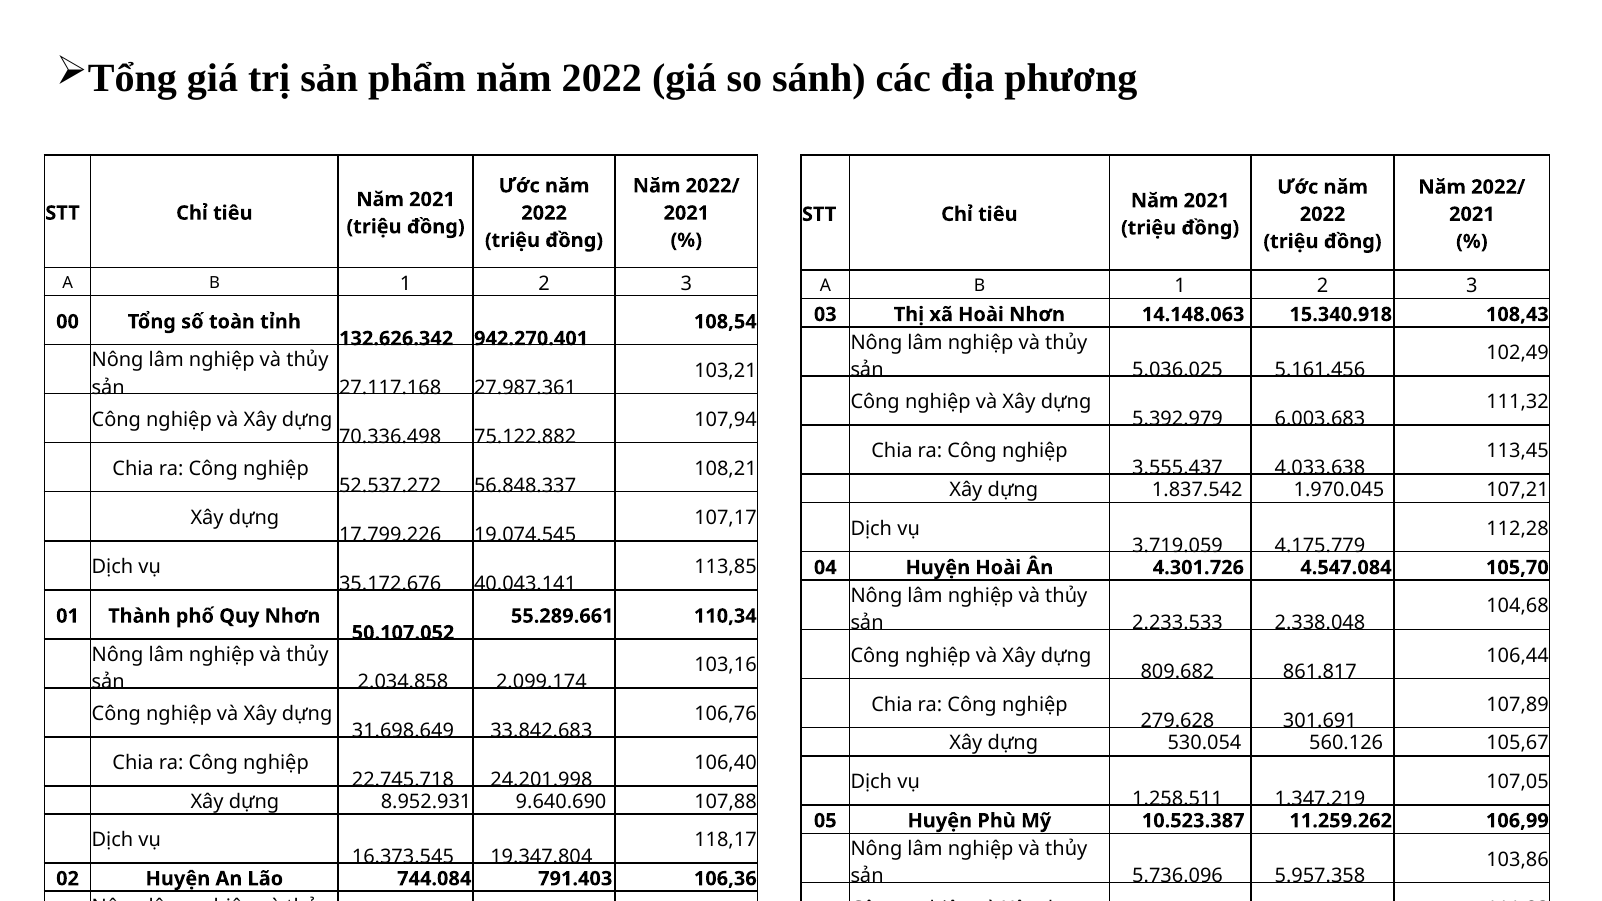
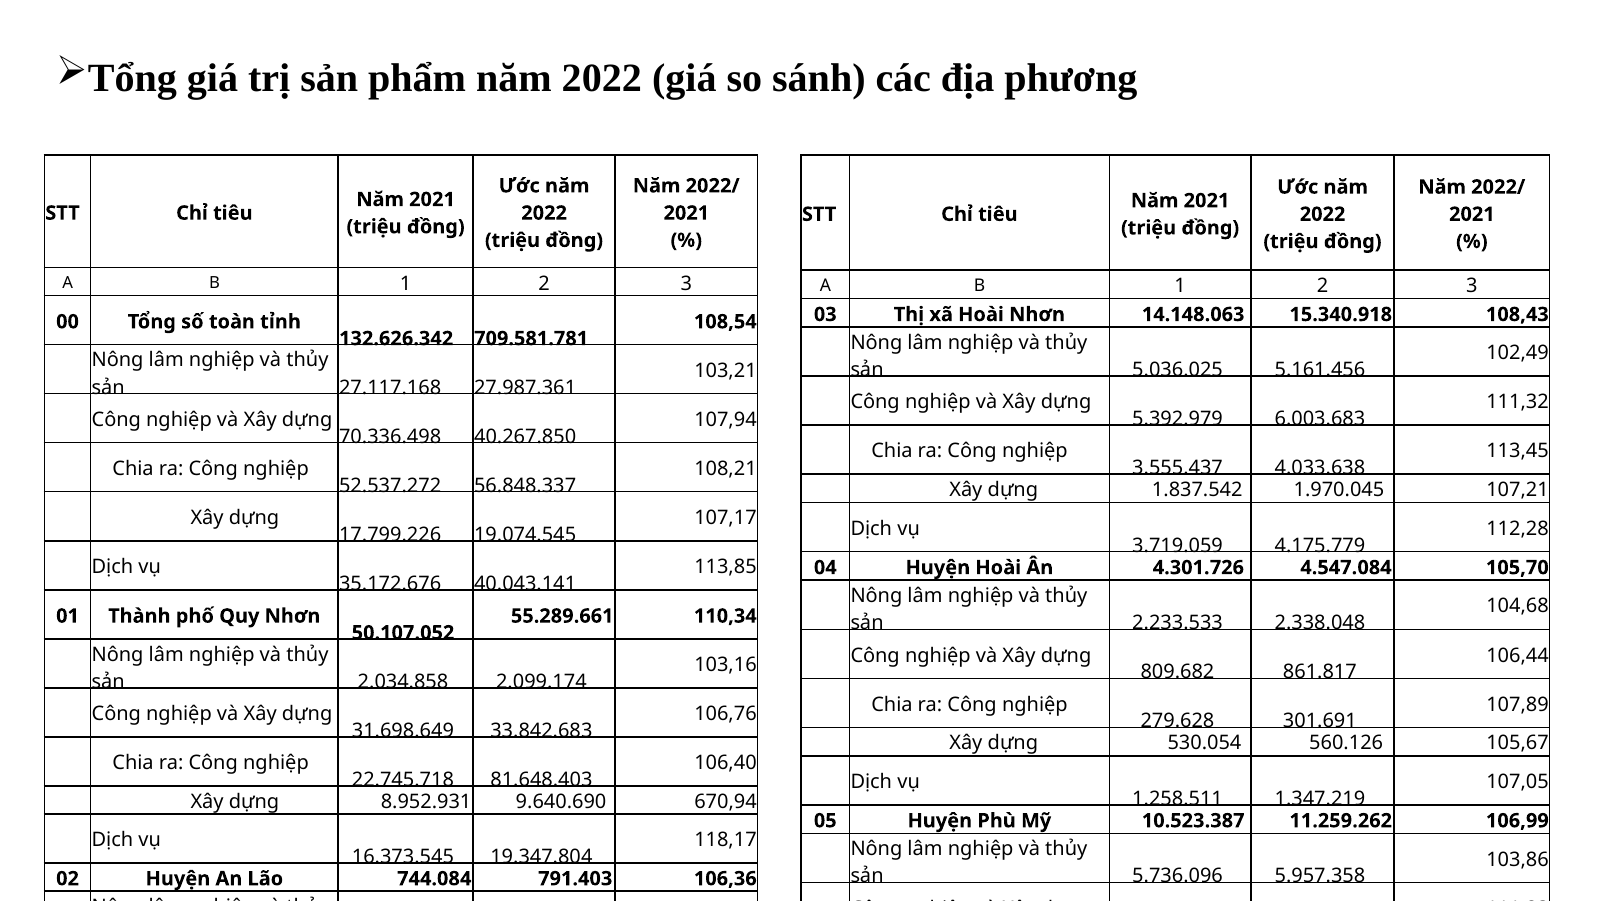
942.270.401: 942.270.401 -> 709.581.781 (531, 339)
75.122.882: 75.122.882 -> 40.267.850 (525, 437)
24.201.998: 24.201.998 -> 81.648.403 (541, 780)
107,88: 107,88 -> 670,94 (726, 802)
